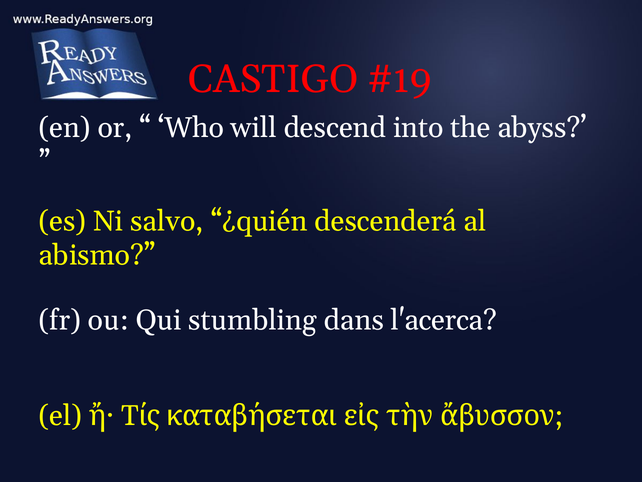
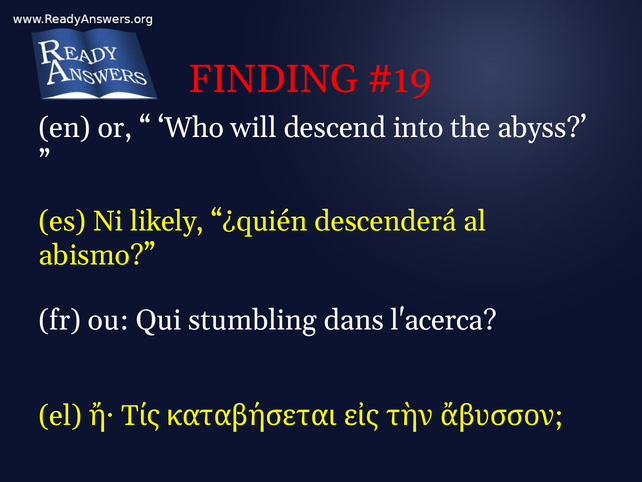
CASTIGO: CASTIGO -> FINDING (273, 79)
salvo: salvo -> likely (167, 221)
